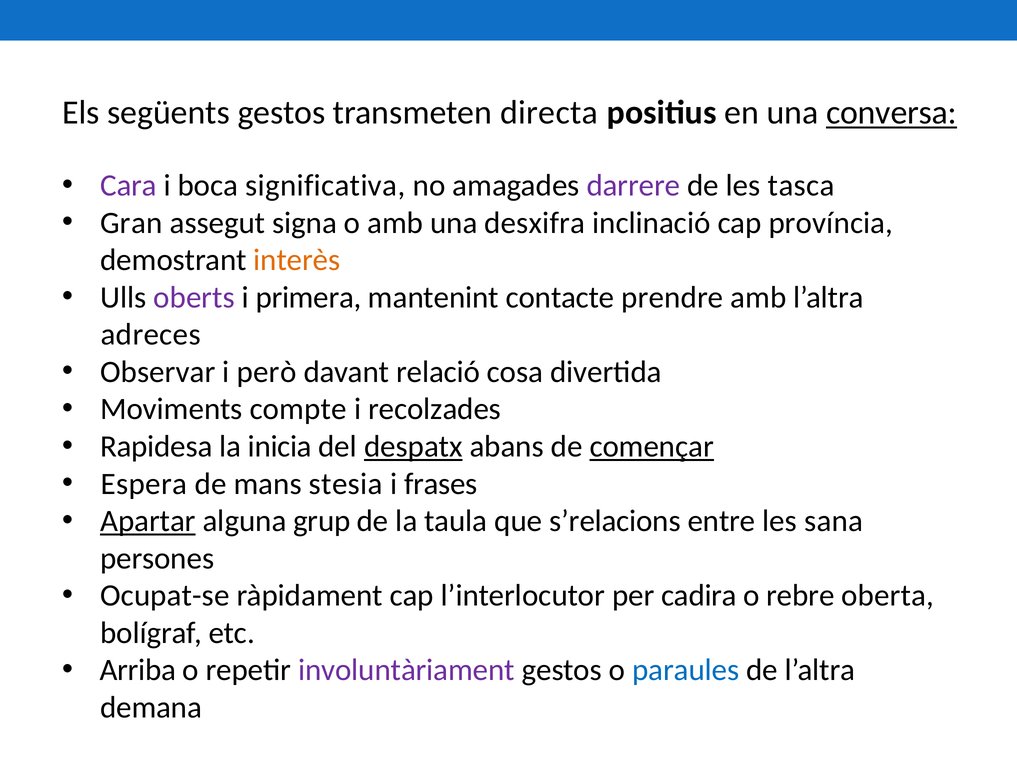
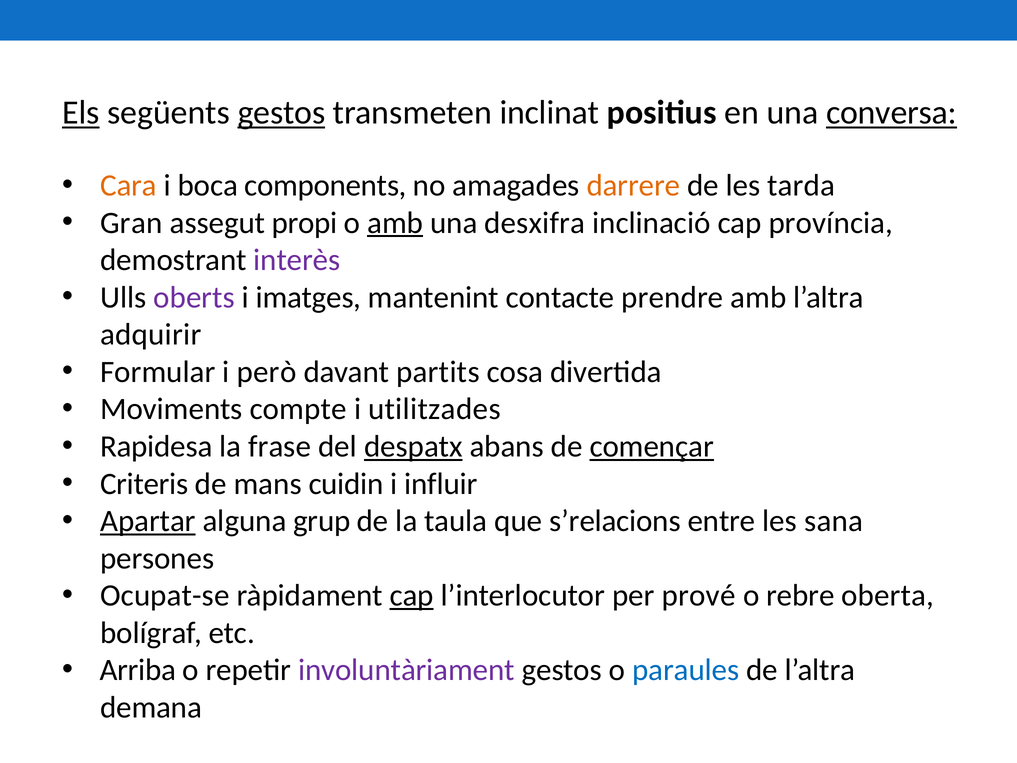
Els underline: none -> present (81, 113)
gestos underline: none -> present (282, 113)
directa: directa -> inclinat (549, 113)
Cara colour: purple -> orange (128, 185)
significativa: significativa -> components (326, 185)
darrere colour: purple -> orange (633, 185)
tasca: tasca -> tarda (801, 185)
signa: signa -> propi (305, 223)
amb underline: none -> present (395, 223)
interès colour: orange -> purple (297, 260)
primera: primera -> imatges (308, 297)
adreces: adreces -> adquirir (151, 335)
Observar: Observar -> Formular (158, 372)
relació: relació -> partits (438, 372)
recolzades: recolzades -> utilitzades (434, 409)
inicia: inicia -> frase (280, 446)
Espera: Espera -> Criteris (144, 484)
stesia: stesia -> cuidin (346, 484)
frases: frases -> influir (441, 484)
cap underline: none -> present (412, 595)
cadira: cadira -> prové (699, 595)
